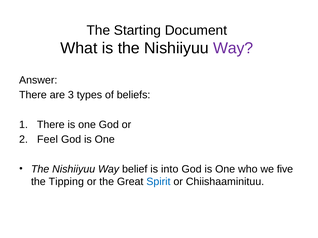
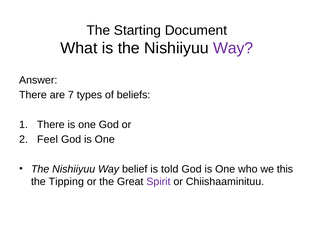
3: 3 -> 7 (71, 95)
into: into -> told (170, 169)
five: five -> this (285, 169)
Spirit colour: blue -> purple (158, 182)
